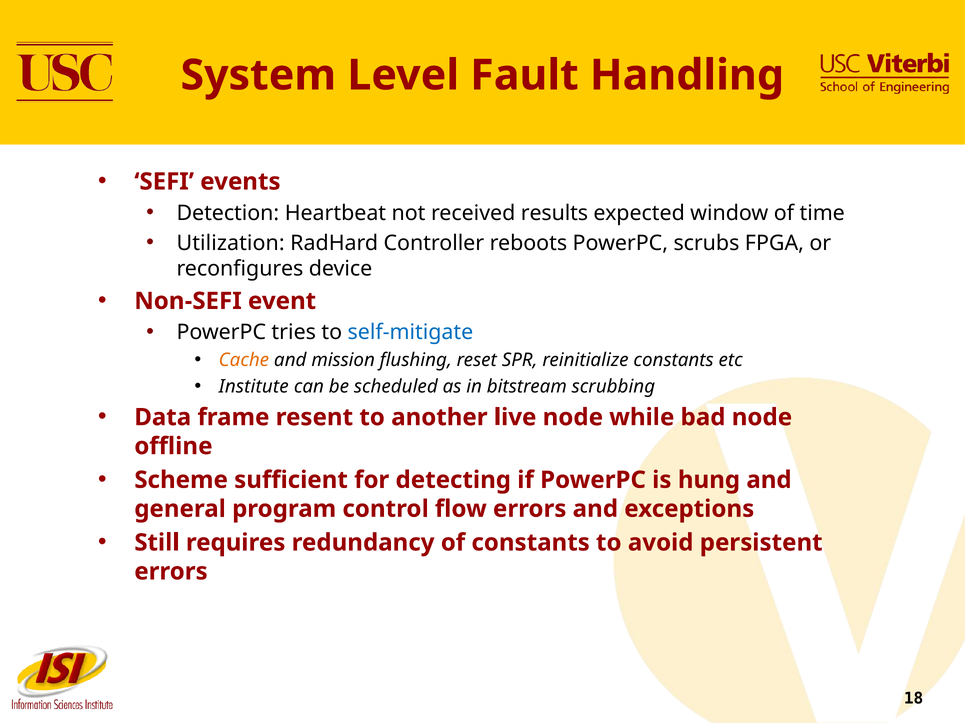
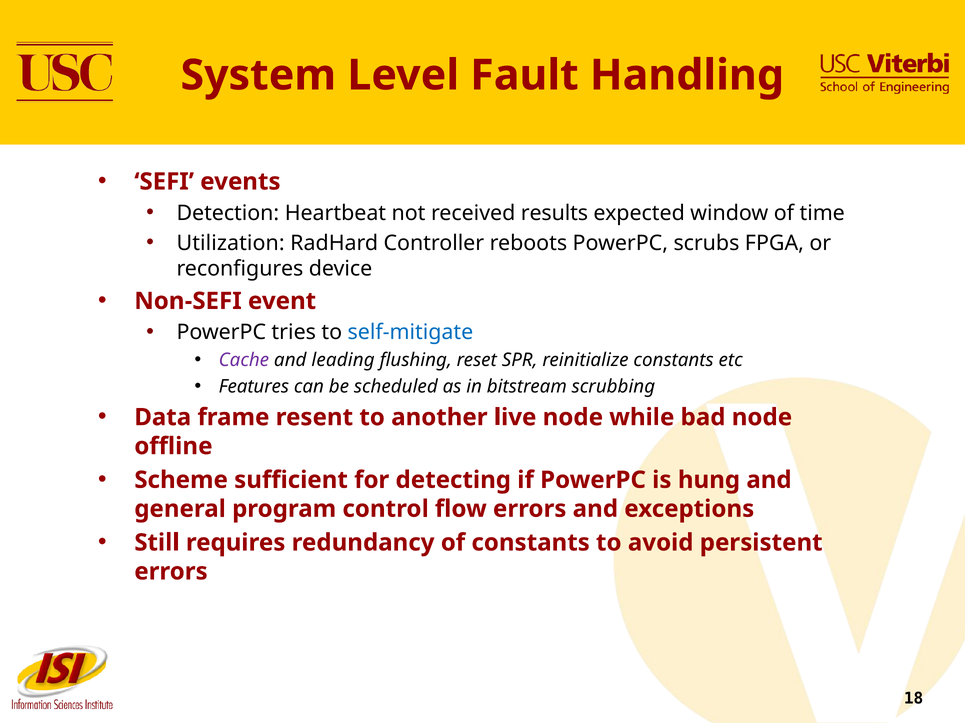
Cache colour: orange -> purple (244, 360)
mission: mission -> leading (343, 360)
Institute: Institute -> Features (254, 387)
